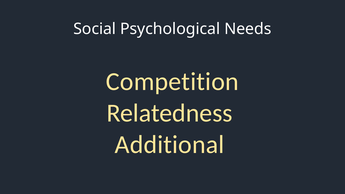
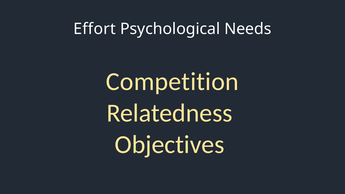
Social: Social -> Effort (95, 29)
Additional: Additional -> Objectives (170, 145)
